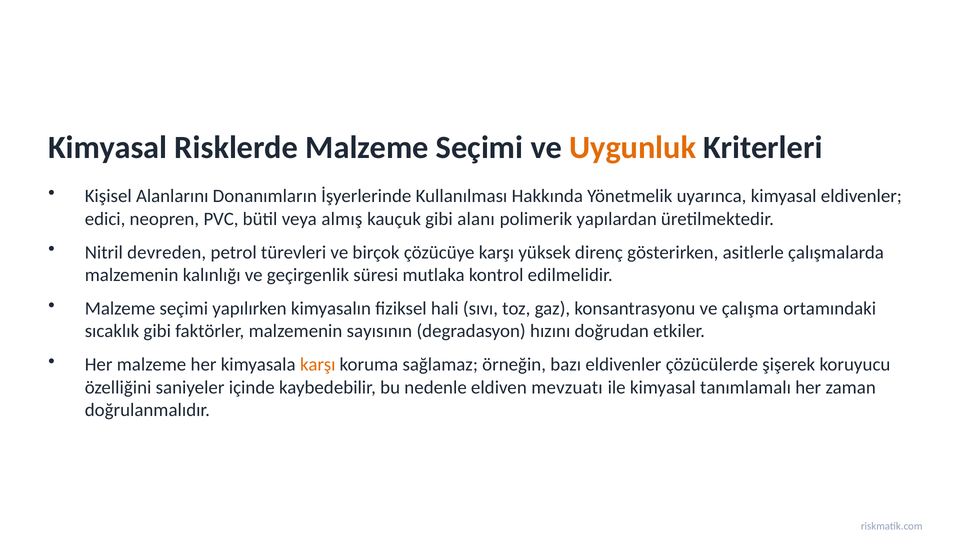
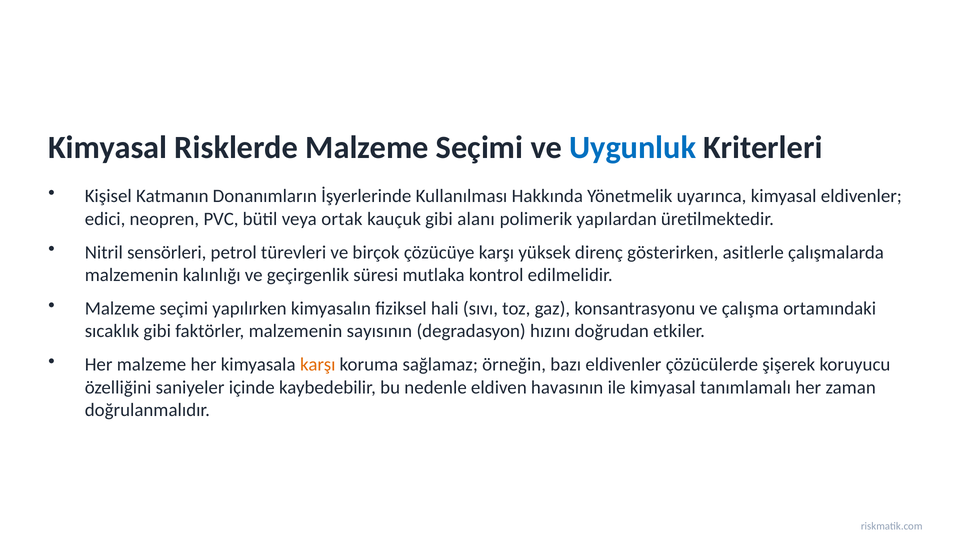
Uygunluk colour: orange -> blue (633, 148)
Alanlarını: Alanlarını -> Katmanın (172, 196)
almış: almış -> ortak (342, 219)
devreden: devreden -> sensörleri (167, 252)
mevzuatı: mevzuatı -> havasının (567, 388)
